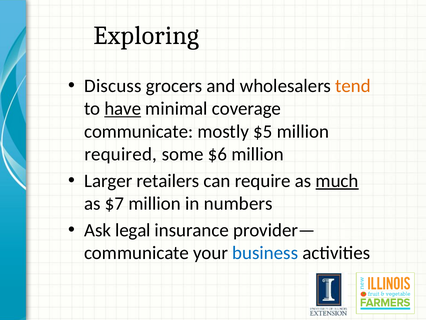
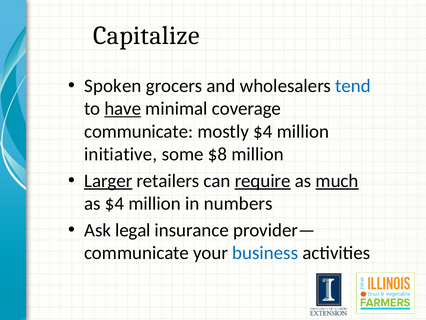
Exploring: Exploring -> Capitalize (146, 36)
Discuss: Discuss -> Spoken (113, 86)
tend colour: orange -> blue (353, 86)
mostly $5: $5 -> $4 (263, 131)
required: required -> initiative (121, 154)
$6: $6 -> $8 (218, 154)
Larger underline: none -> present (108, 181)
require underline: none -> present (263, 181)
as $7: $7 -> $4 (114, 203)
